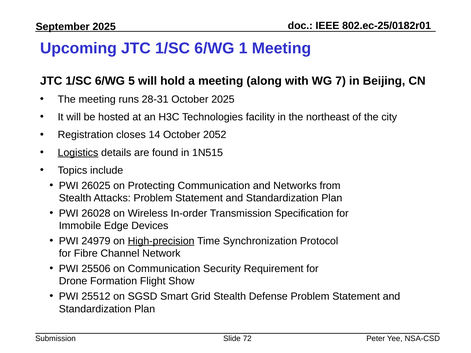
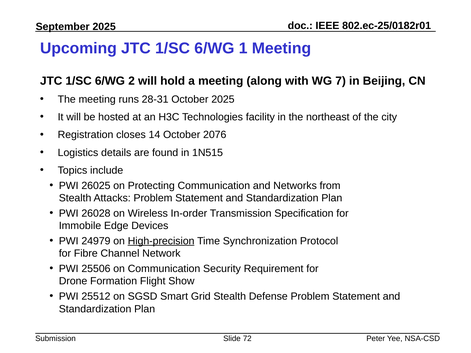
5: 5 -> 2 (132, 81)
2052: 2052 -> 2076 (215, 135)
Logistics underline: present -> none (78, 153)
